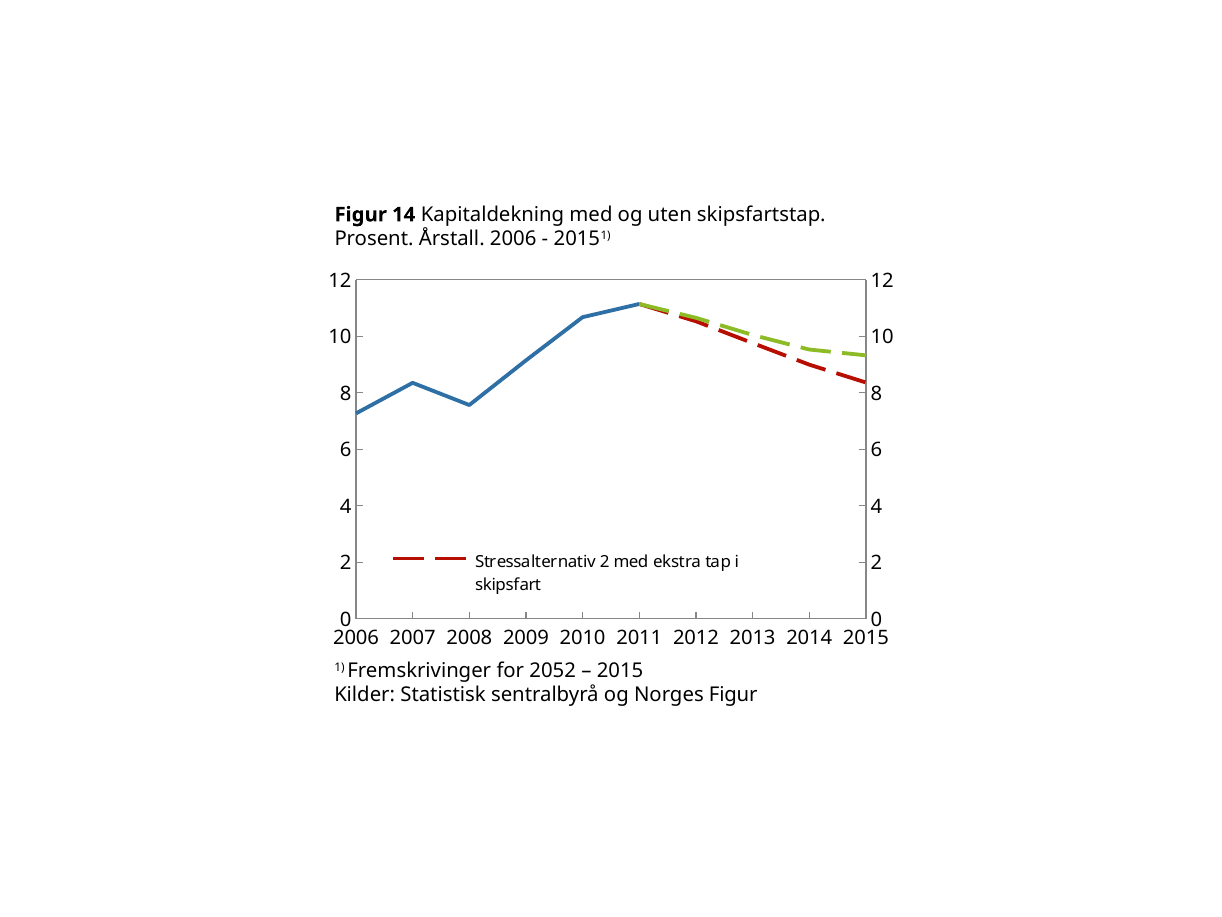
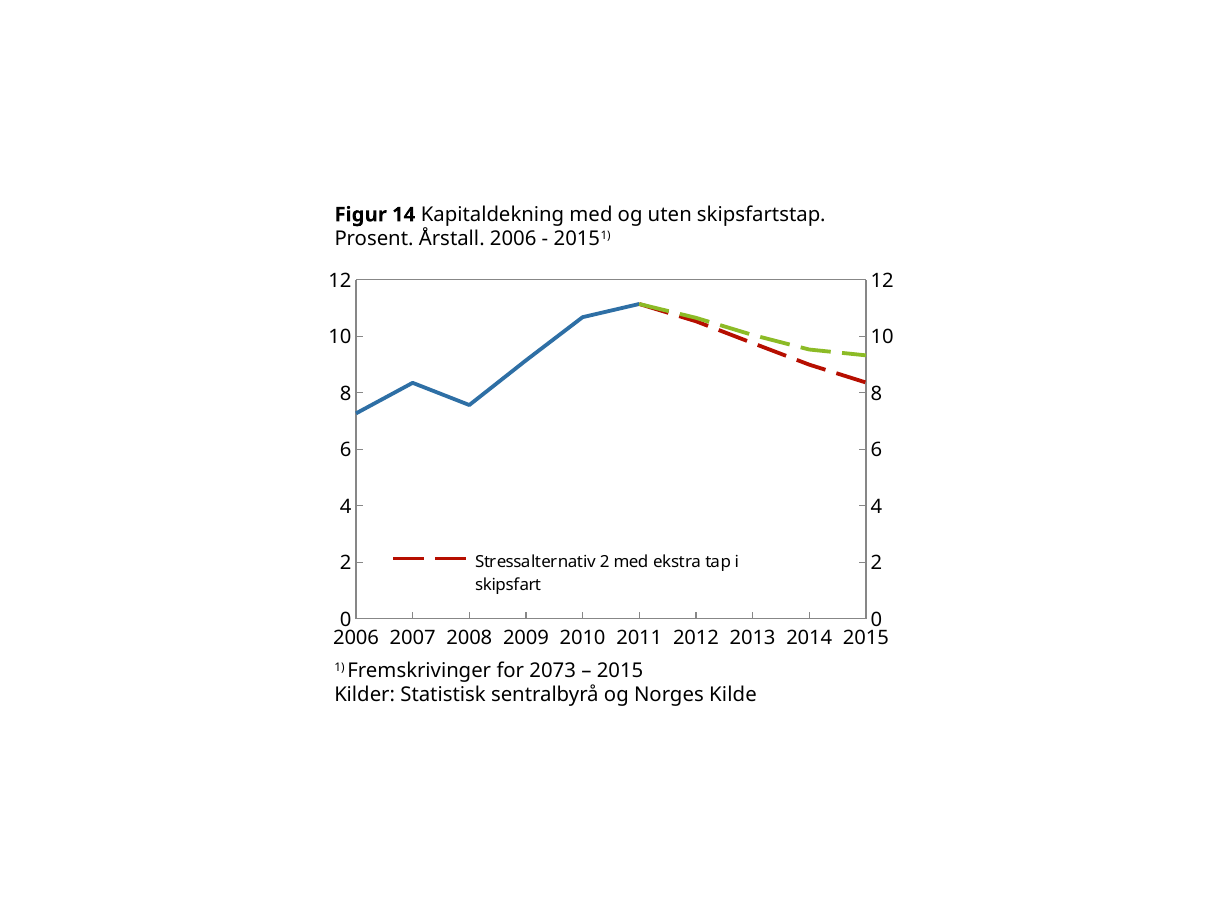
2052: 2052 -> 2073 (553, 670)
Norges Figur: Figur -> Kilde (733, 695)
